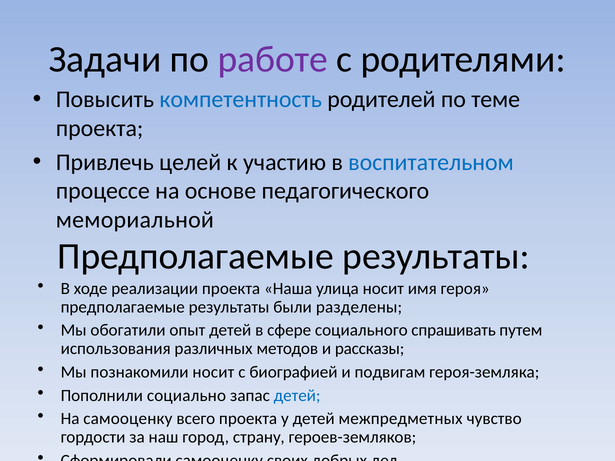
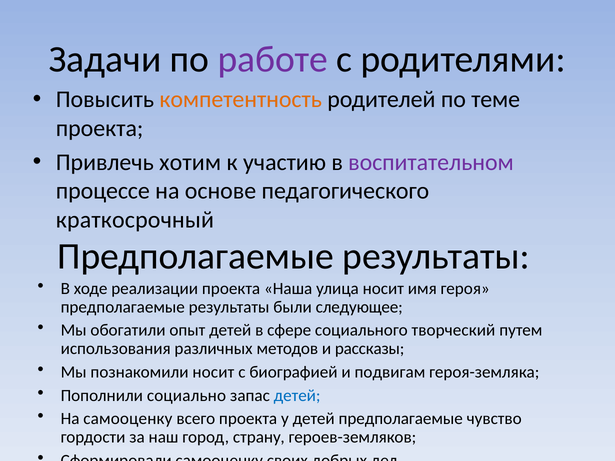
компетентность colour: blue -> orange (241, 100)
целей: целей -> хотим (190, 162)
воспитательном colour: blue -> purple (431, 162)
мемориальной: мемориальной -> краткосрочный (135, 220)
разделены: разделены -> следующее (359, 307)
спрашивать: спрашивать -> творческий (453, 331)
детей межпредметных: межпредметных -> предполагаемые (401, 419)
